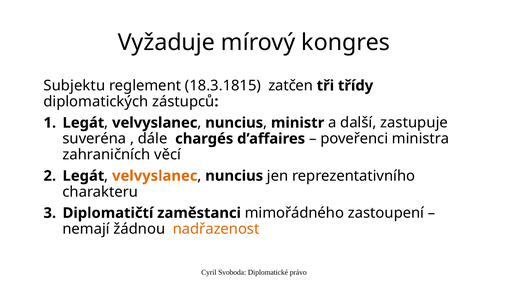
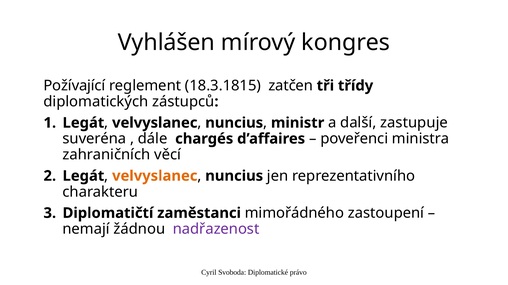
Vyžaduje: Vyžaduje -> Vyhlášen (166, 43)
Subjektu: Subjektu -> Požívající (74, 86)
nadřazenost colour: orange -> purple (216, 230)
